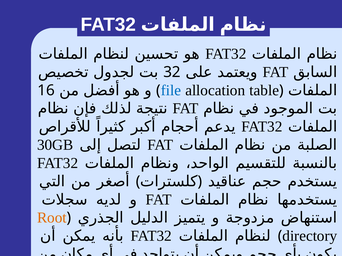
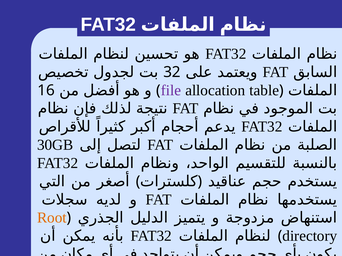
file colour: blue -> purple (171, 90)
